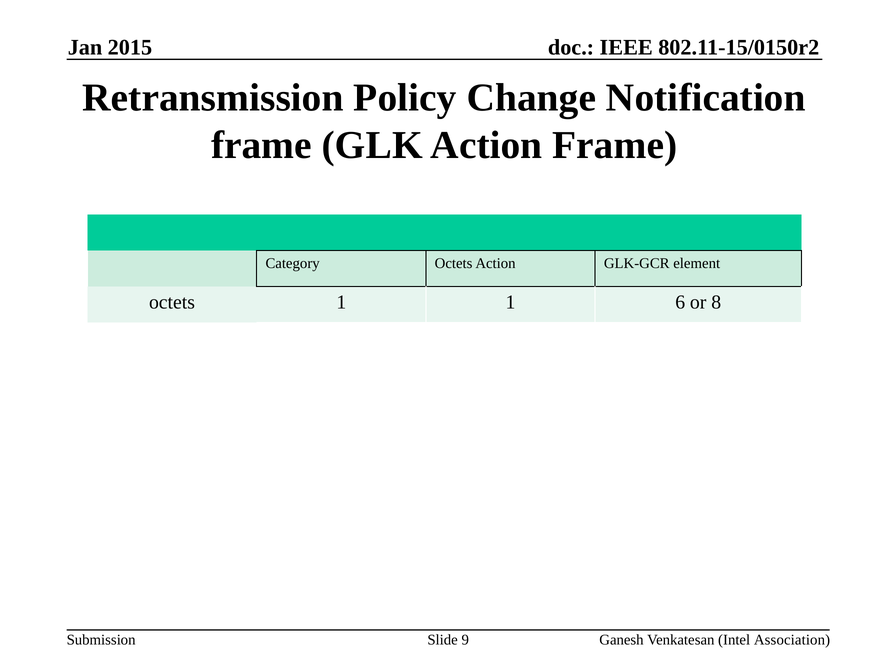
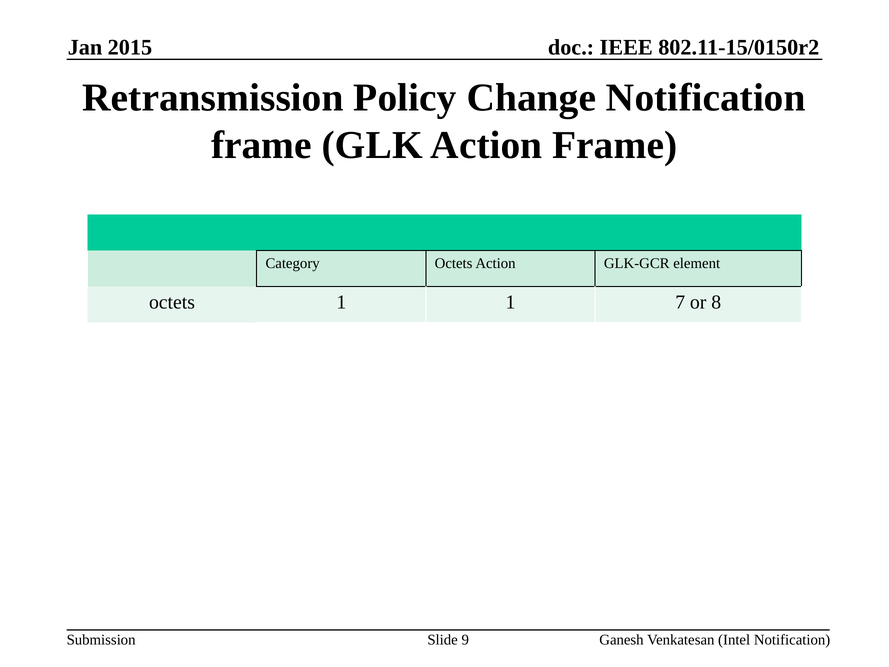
6: 6 -> 7 (680, 302)
Intel Association: Association -> Notification (792, 639)
